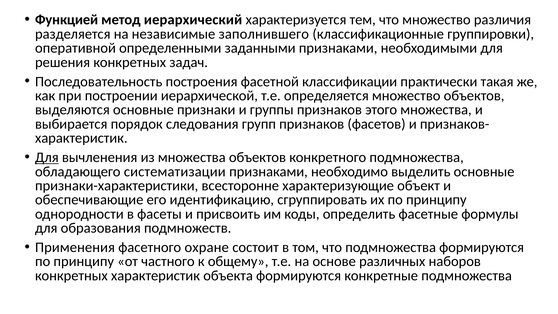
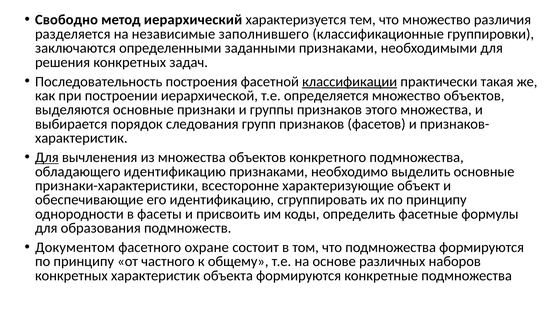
Функцией: Функцией -> Свободно (66, 20)
оперативной: оперативной -> заключаются (75, 48)
классификации underline: none -> present (350, 82)
обладающего систематизации: систематизации -> идентификацию (175, 171)
Применения: Применения -> Документом (75, 247)
